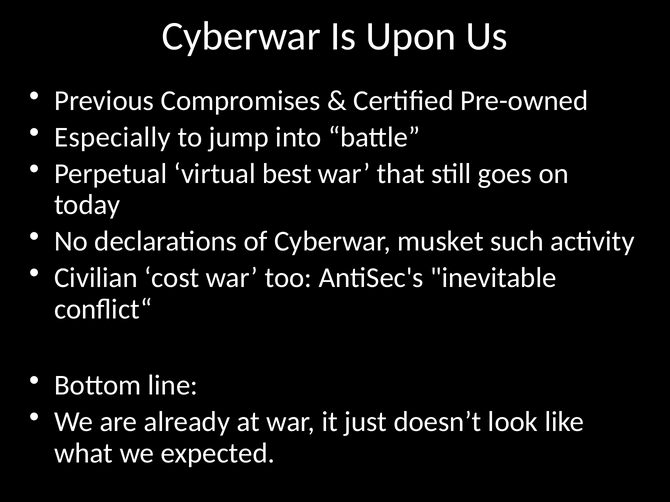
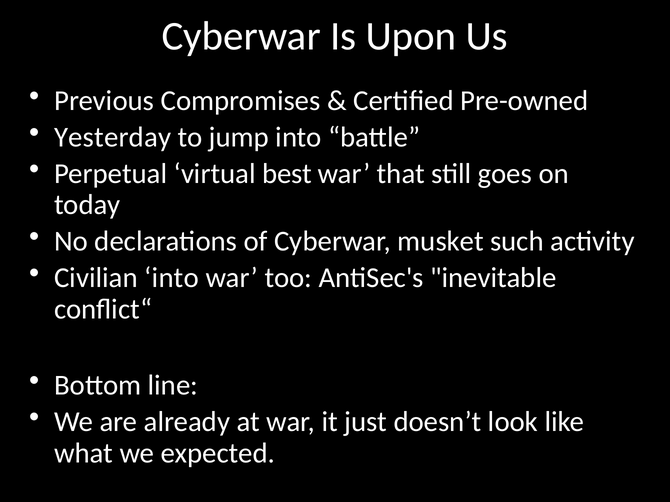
Especially: Especially -> Yesterday (113, 137)
Civilian cost: cost -> into (172, 278)
